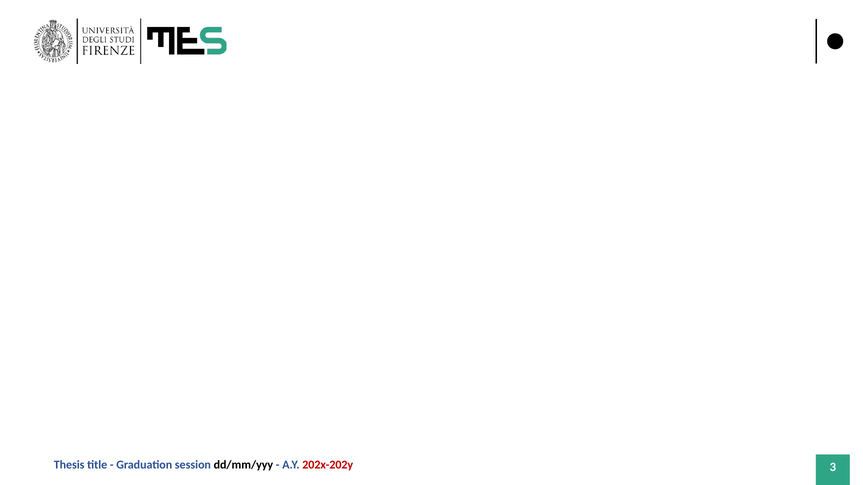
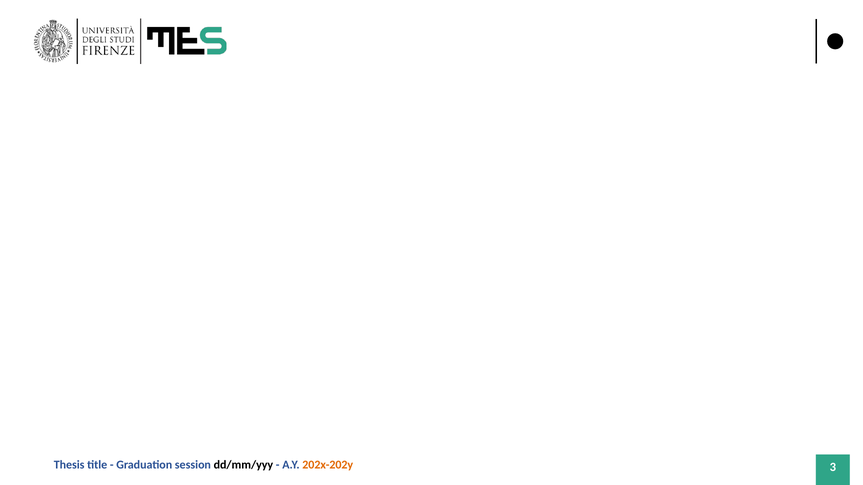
202x-202y colour: red -> orange (328, 465)
